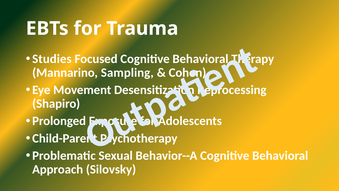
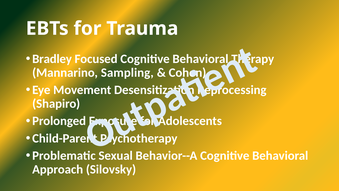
Studies: Studies -> Bradley (52, 59)
